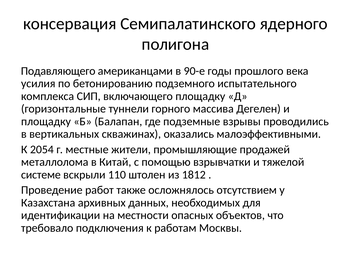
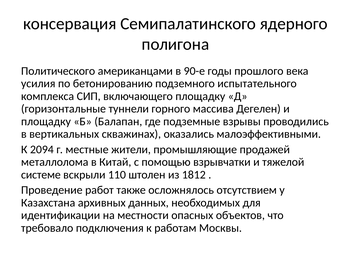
Подавляющего: Подавляющего -> Политического (58, 71)
2054: 2054 -> 2094 (42, 150)
